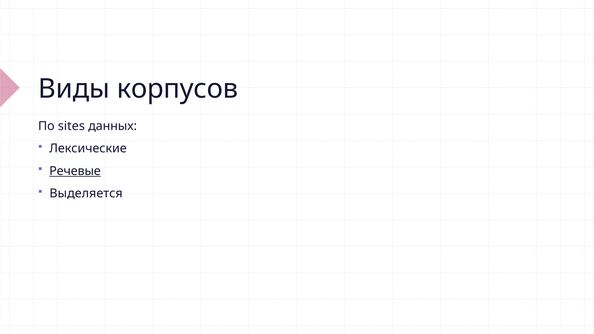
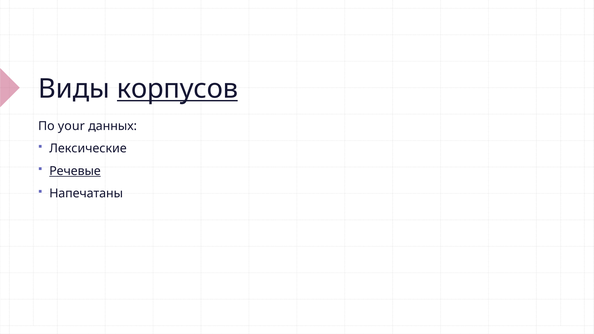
корпусов underline: none -> present (177, 89)
sites: sites -> your (71, 126)
Выделяется: Выделяется -> Напечатаны (86, 194)
